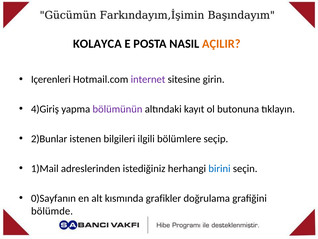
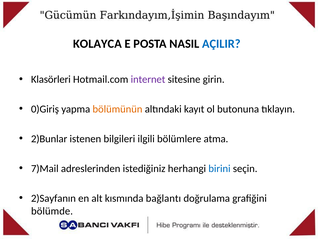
AÇILIR colour: orange -> blue (221, 44)
Içerenleri: Içerenleri -> Klasörleri (51, 79)
4)Giriş: 4)Giriş -> 0)Giriş (45, 109)
bölümünün colour: purple -> orange (117, 109)
seçip: seçip -> atma (216, 139)
1)Mail: 1)Mail -> 7)Mail (45, 168)
0)Sayfanın: 0)Sayfanın -> 2)Sayfanın (53, 198)
grafikler: grafikler -> bağlantı (163, 198)
